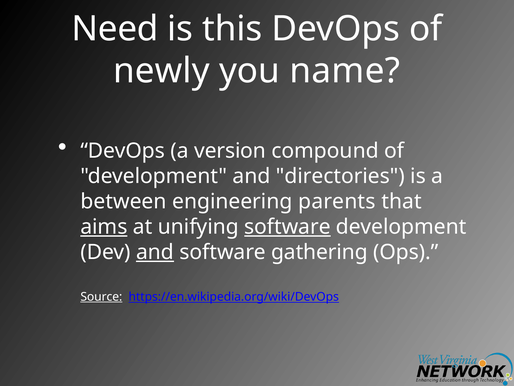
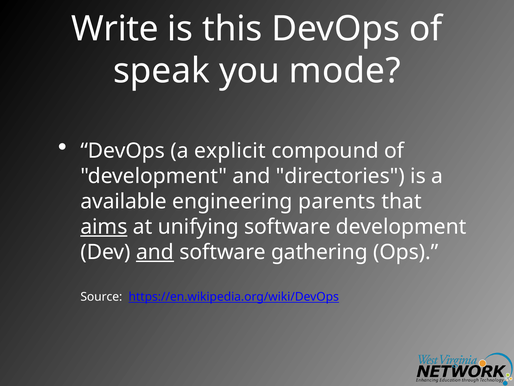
Need: Need -> Write (115, 29)
newly: newly -> speak (161, 71)
name: name -> mode (345, 71)
version: version -> explicit (230, 151)
between: between -> available (124, 201)
software underline: present -> none (287, 227)
Source underline: present -> none (101, 296)
